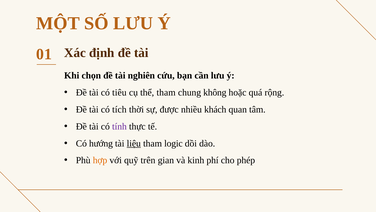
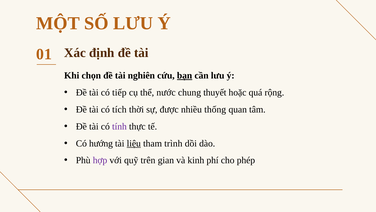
bạn underline: none -> present (185, 75)
tiêu: tiêu -> tiếp (119, 92)
thể tham: tham -> nước (166, 92)
không: không -> thuyết (215, 92)
khách: khách -> thống (215, 109)
logic: logic -> trình (173, 143)
hợp colour: orange -> purple (100, 160)
